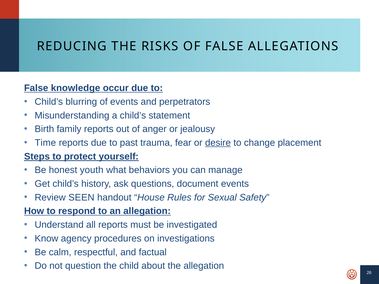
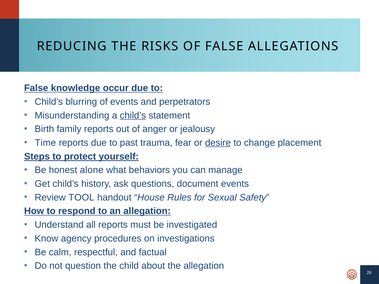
child’s underline: none -> present (133, 116)
youth: youth -> alone (92, 170)
SEEN: SEEN -> TOOL (81, 198)
